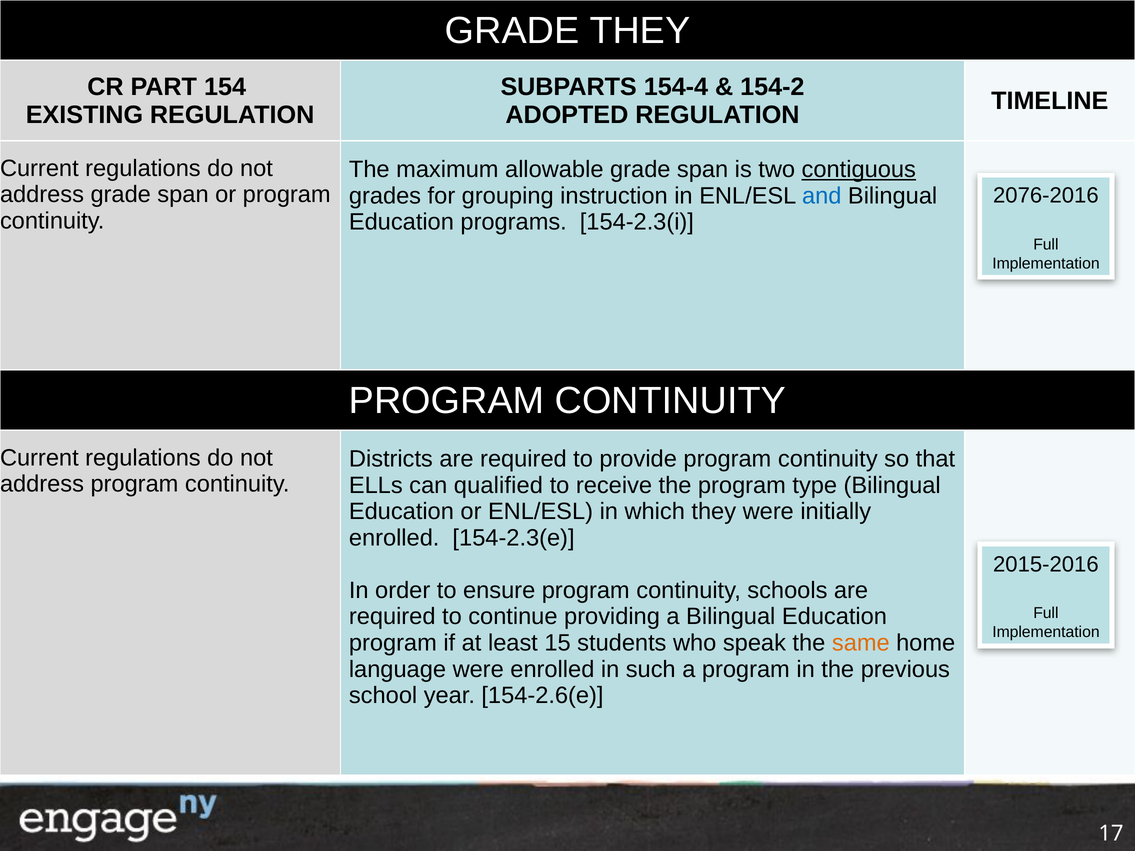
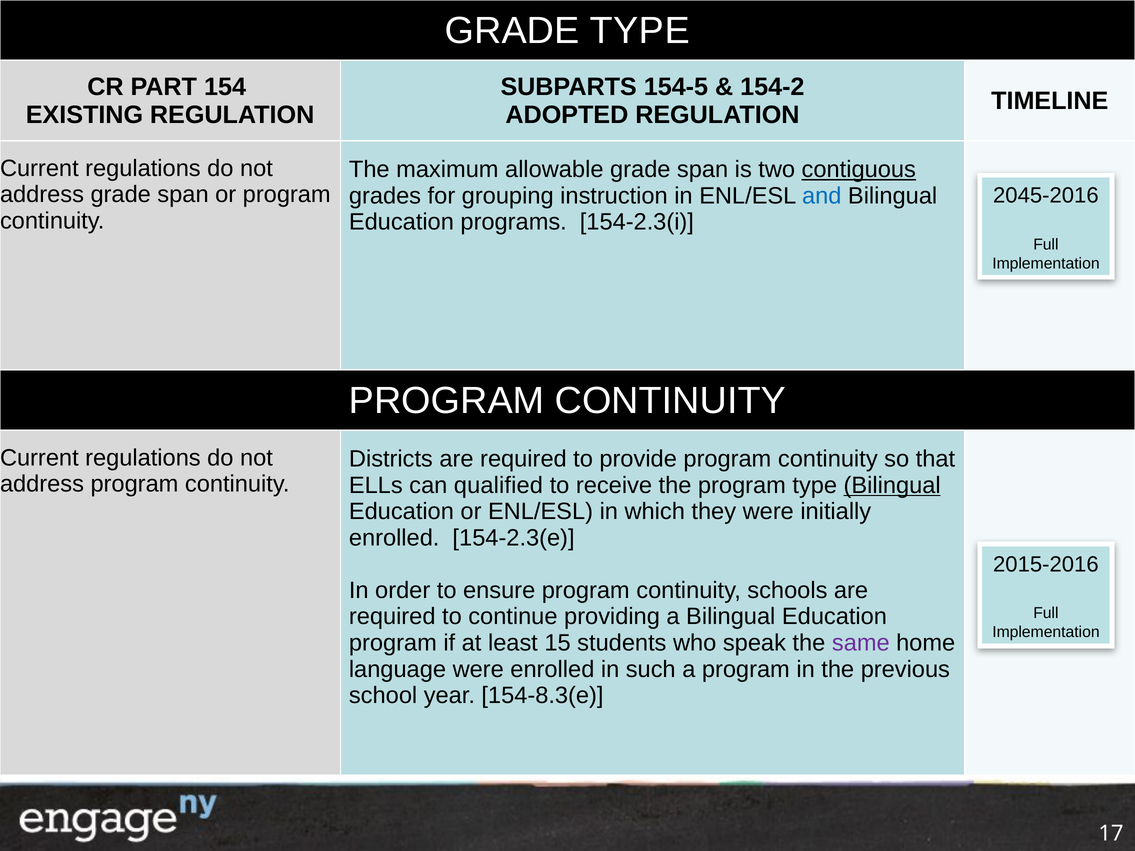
GRADE THEY: THEY -> TYPE (640, 31)
154-4: 154-4 -> 154-5 (676, 87)
2076-2016: 2076-2016 -> 2045-2016 (1046, 196)
Bilingual underline: none -> present (892, 485)
same colour: orange -> purple (861, 643)
154-2.6(e: 154-2.6(e -> 154-8.3(e (542, 696)
